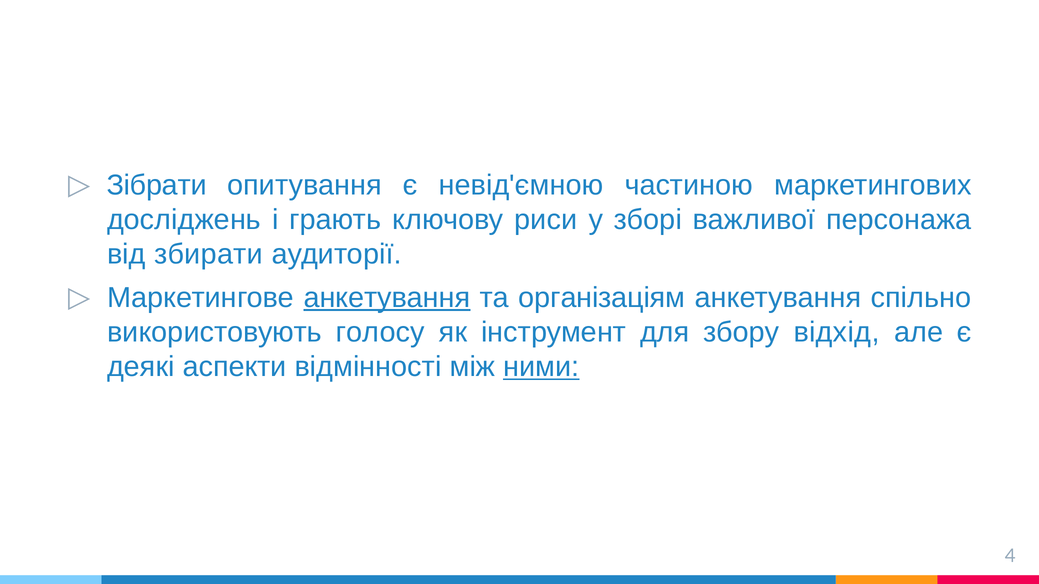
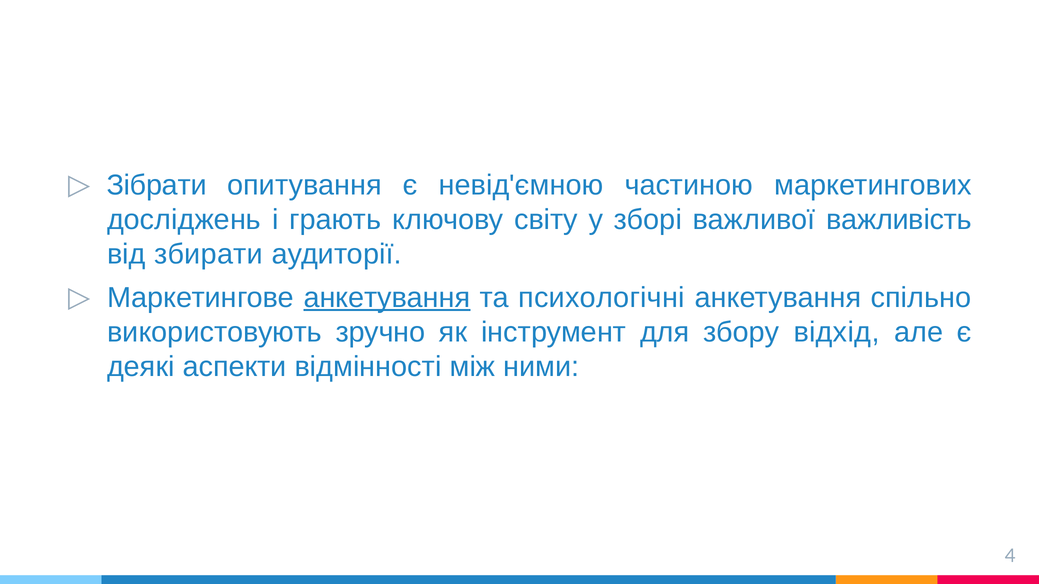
риси: риси -> світу (546, 220)
персонажа: персонажа -> важливість (899, 220)
організаціям: організаціям -> психологічні (602, 298)
голосу: голосу -> зручно (380, 332)
ними underline: present -> none (541, 367)
